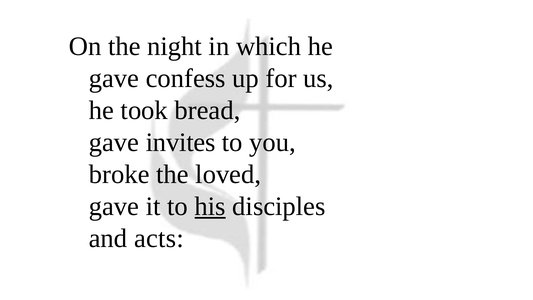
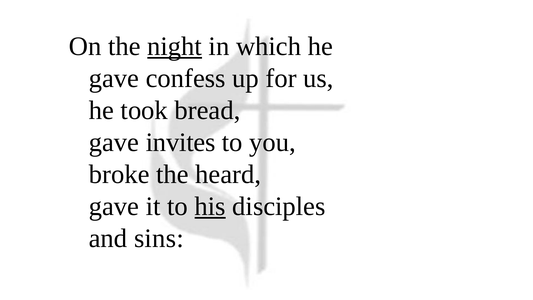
night underline: none -> present (175, 46)
loved: loved -> heard (228, 174)
acts: acts -> sins (159, 238)
